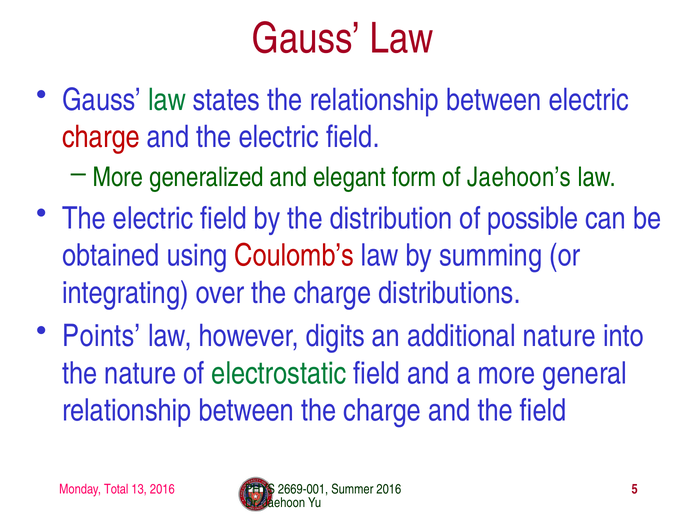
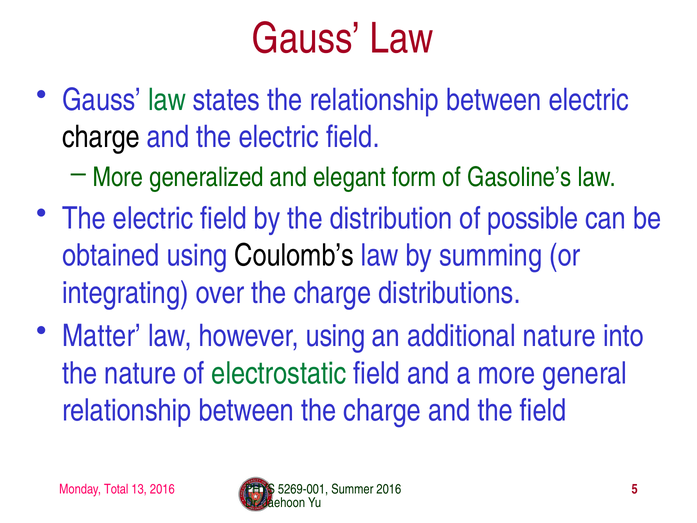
charge colour: red -> black (101, 137)
Jaehoon’s: Jaehoon’s -> Gasoline’s (519, 177)
Coulomb’s colour: red -> black (294, 255)
Points: Points -> Matter (102, 336)
however digits: digits -> using (335, 336)
2669-001: 2669-001 -> 5269-001 (303, 489)
